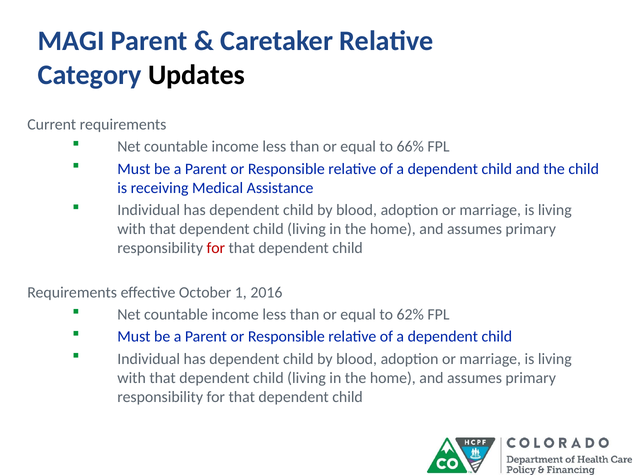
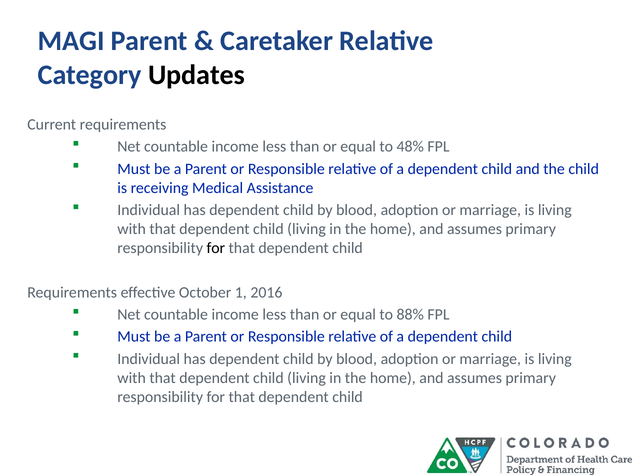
66%: 66% -> 48% (410, 147)
for colour: red -> black (216, 248)
62%: 62% -> 88% (410, 314)
